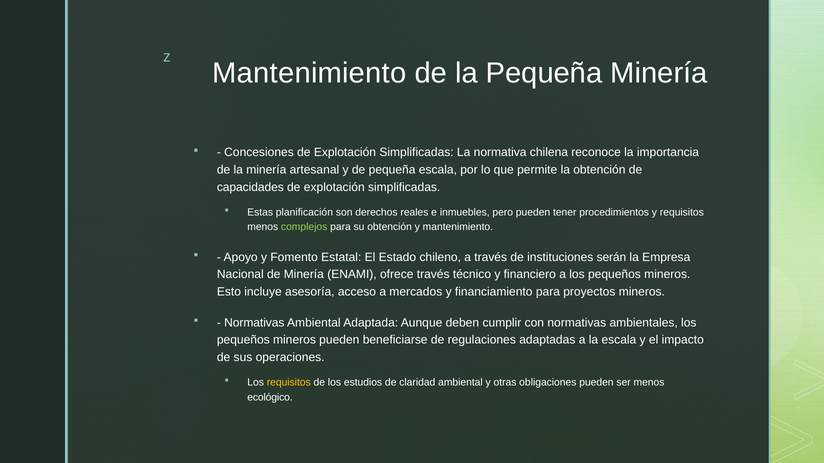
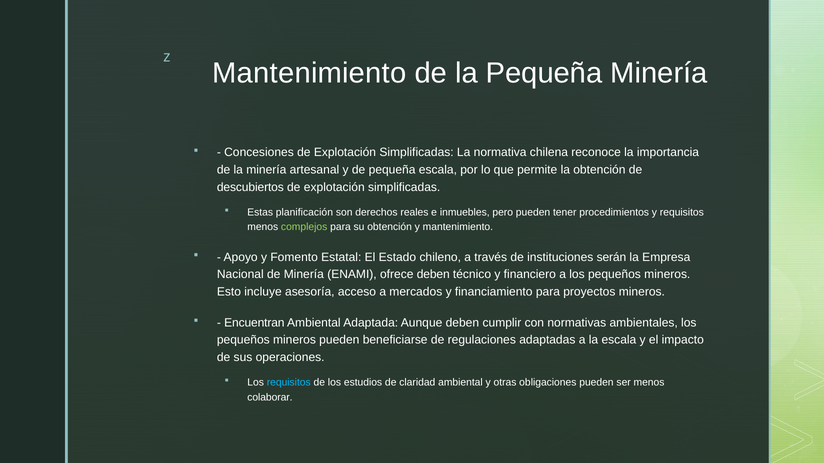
capacidades: capacidades -> descubiertos (250, 187)
ofrece través: través -> deben (433, 275)
Normativas: Normativas -> Encuentran (254, 323)
requisitos colour: yellow -> light blue (289, 383)
ecológico: ecológico -> colaborar (270, 398)
